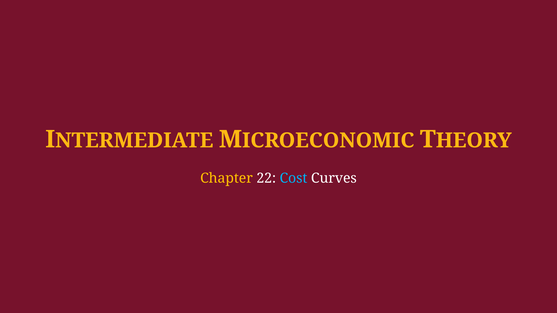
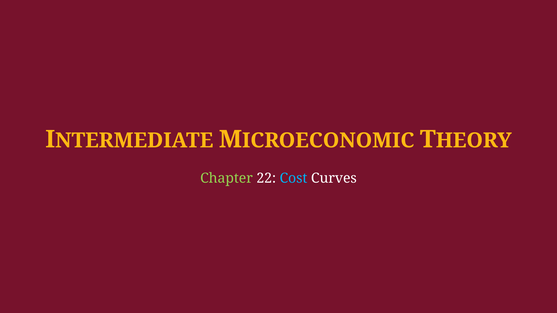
Chapter colour: yellow -> light green (227, 179)
